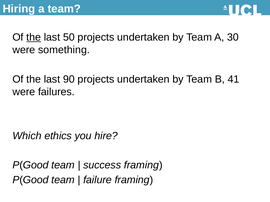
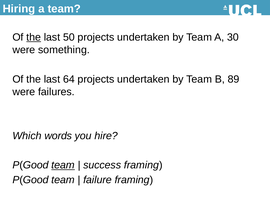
90: 90 -> 64 (69, 79)
41: 41 -> 89 (233, 79)
ethics: ethics -> words (58, 136)
team underline: none -> present (63, 166)
